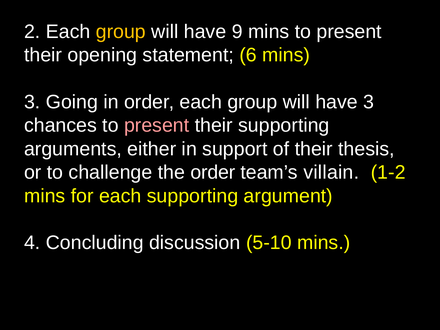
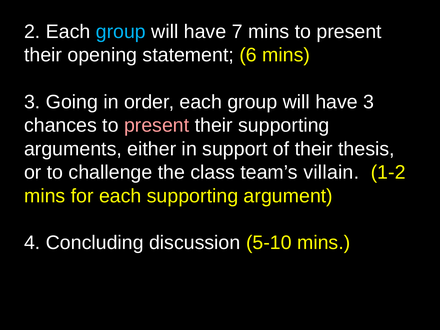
group colour: yellow -> light blue (121, 32)
9: 9 -> 7 (237, 32)
the order: order -> class (213, 172)
